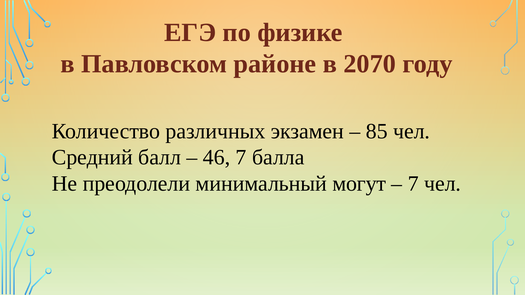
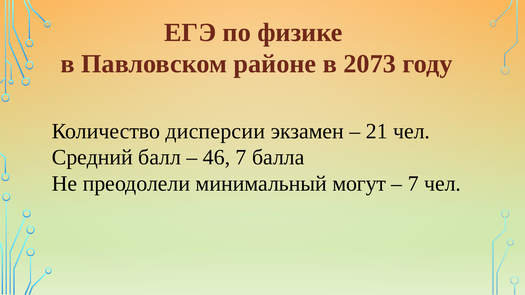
2070: 2070 -> 2073 (370, 64)
различных: различных -> дисперсии (215, 131)
85: 85 -> 21 (377, 131)
